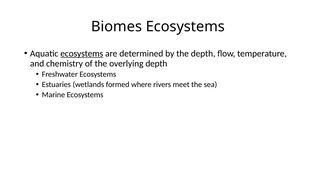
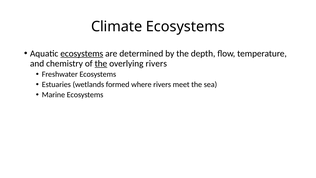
Biomes: Biomes -> Climate (117, 27)
the underline: none -> present (101, 63)
overlying depth: depth -> rivers (156, 63)
